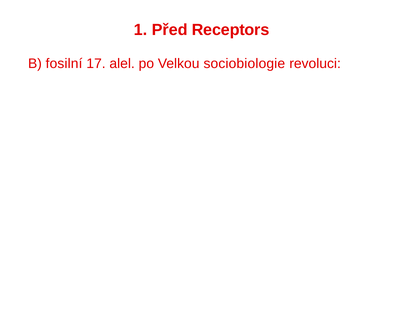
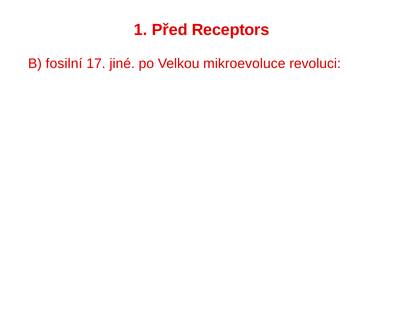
alel: alel -> jiné (122, 64)
sociobiologie: sociobiologie -> mikroevoluce (244, 64)
